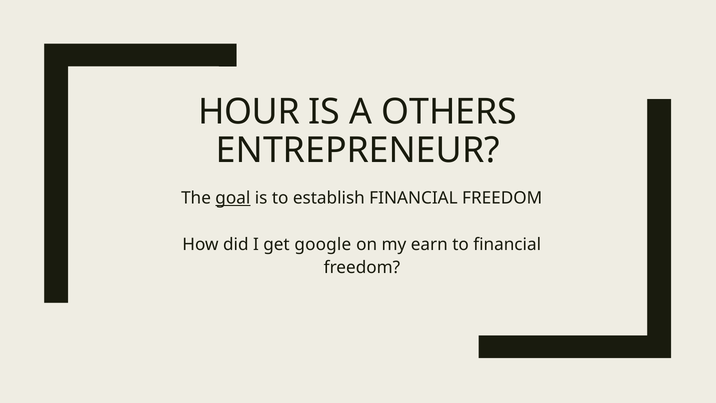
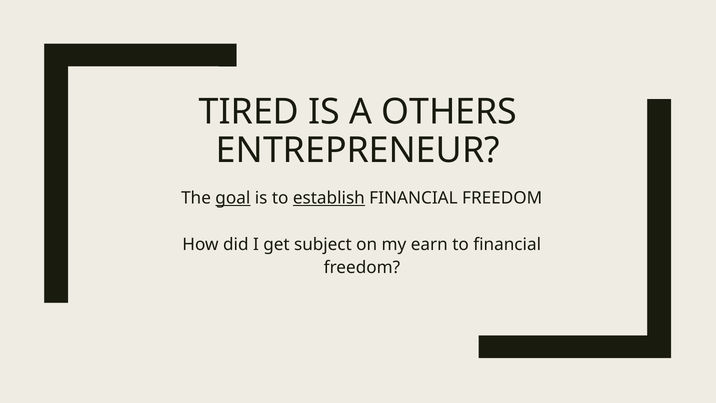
HOUR: HOUR -> TIRED (249, 112)
establish underline: none -> present (329, 198)
google: google -> subject (323, 244)
